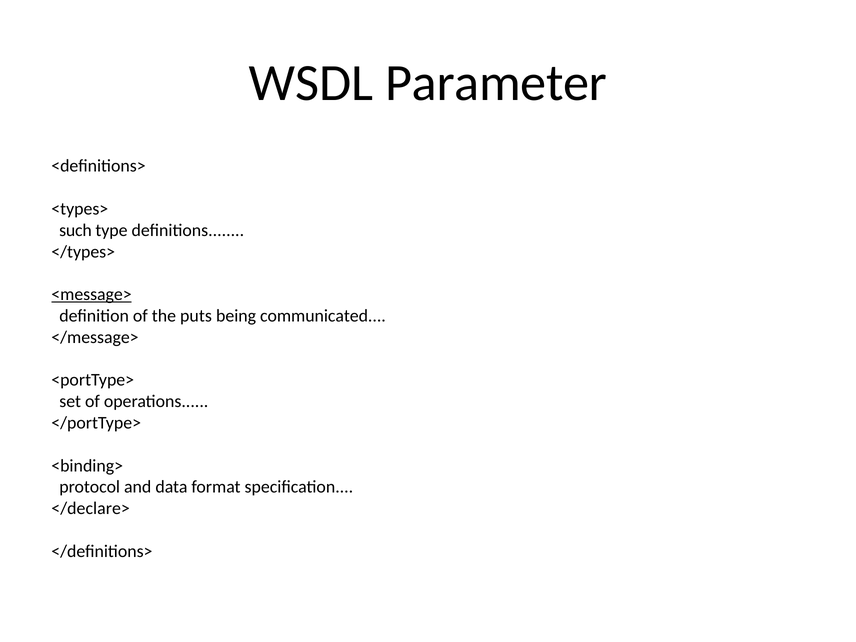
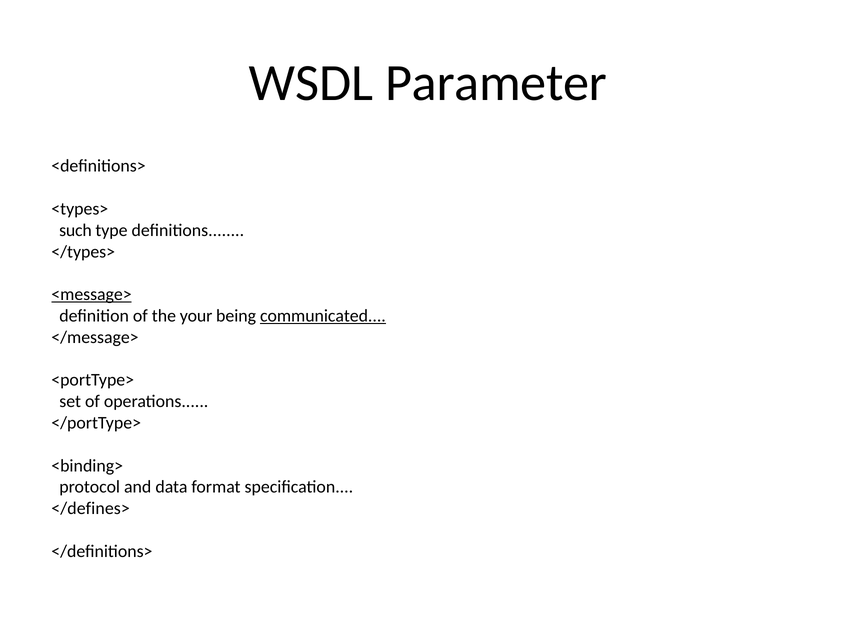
puts: puts -> your (196, 316)
communicated underline: none -> present (323, 316)
</declare>: </declare> -> </defines> (91, 508)
